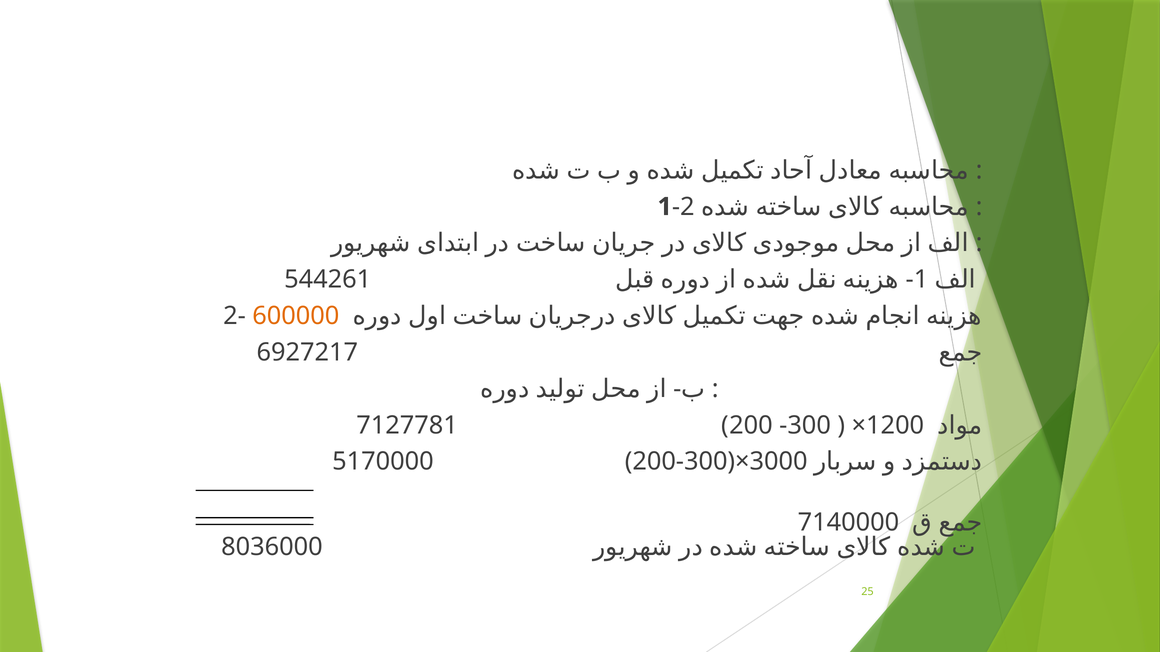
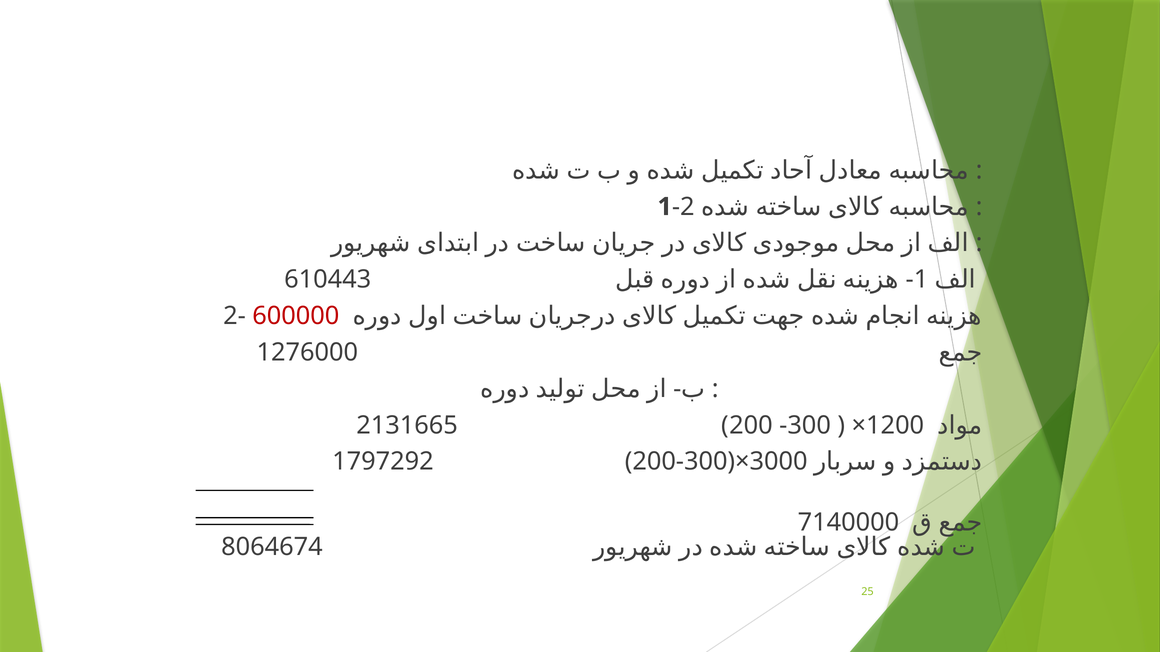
544261: 544261 -> 610443 (328, 280)
600000 colour: orange -> red (296, 316)
6927217: 6927217 -> 1276000 (307, 353)
7127781: 7127781 -> 2131665 (407, 426)
5170000: 5170000 -> 1797292 (383, 462)
8036000: 8036000 -> 8064674 (272, 547)
